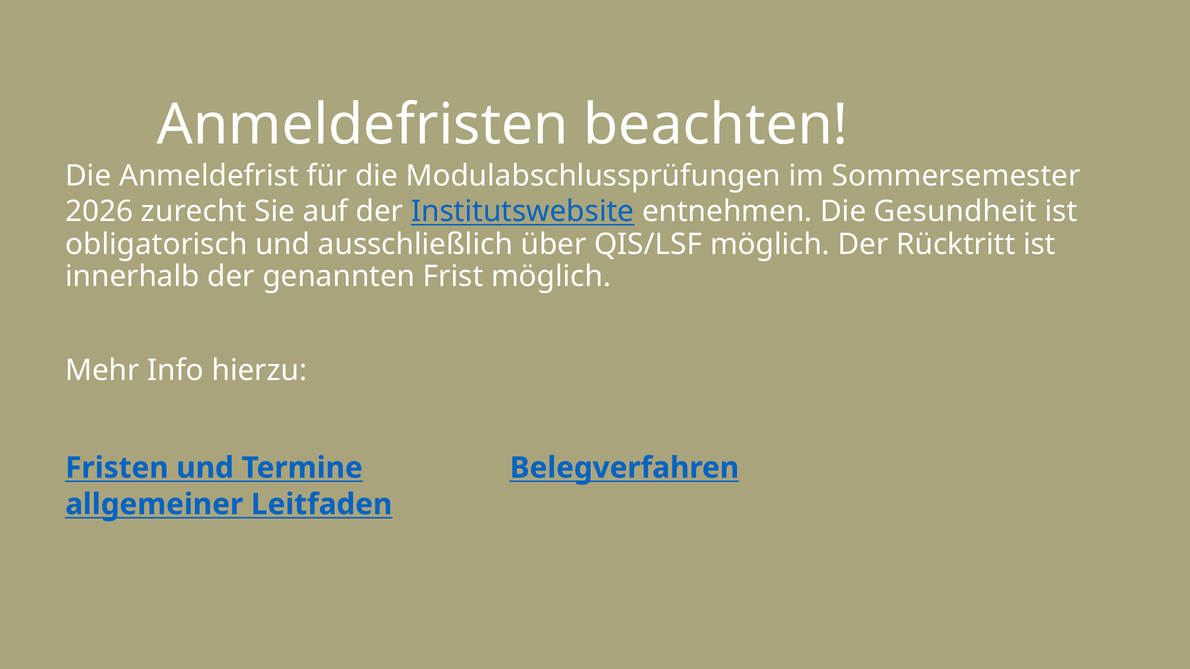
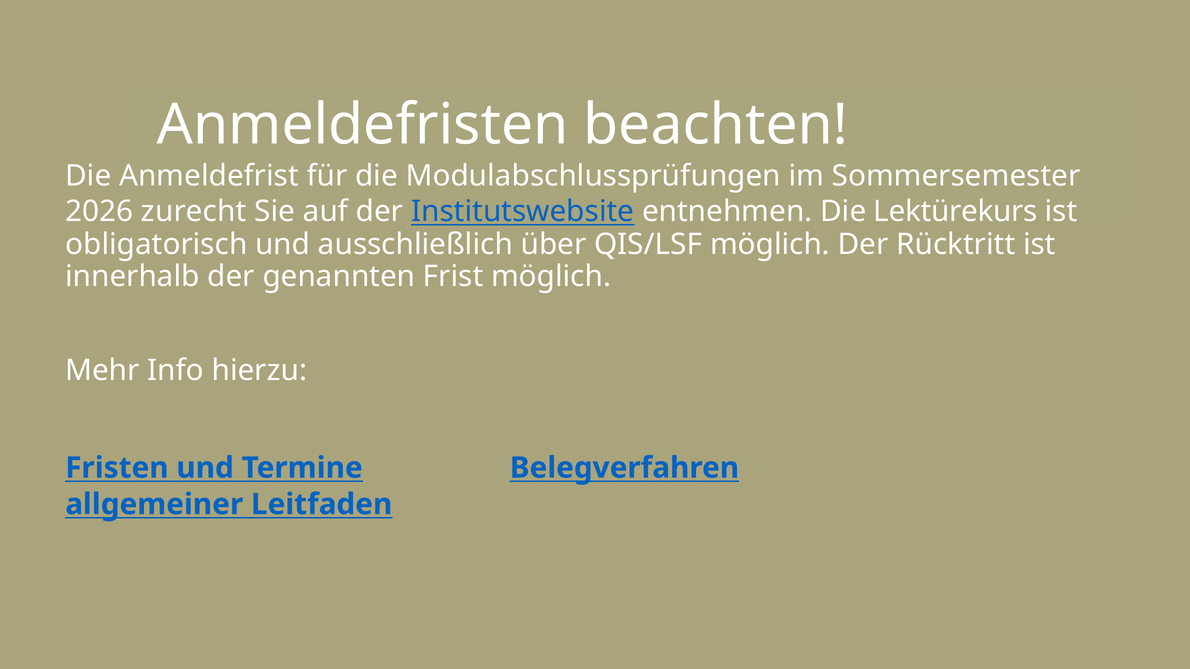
Gesundheit: Gesundheit -> Lektürekurs (956, 212)
